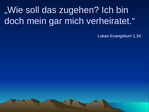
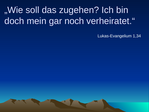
mich: mich -> noch (74, 21)
